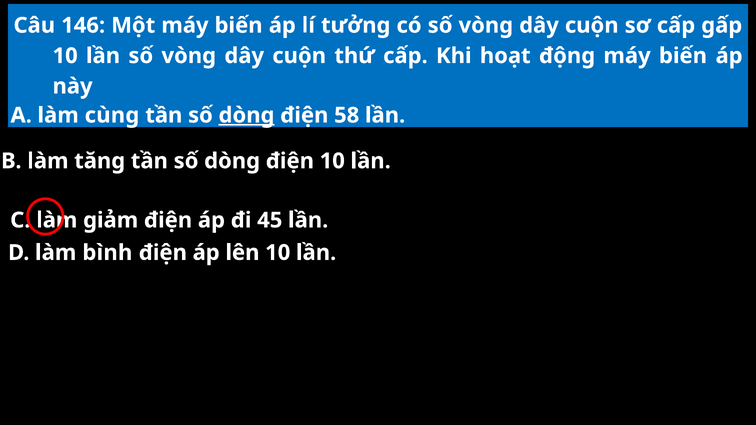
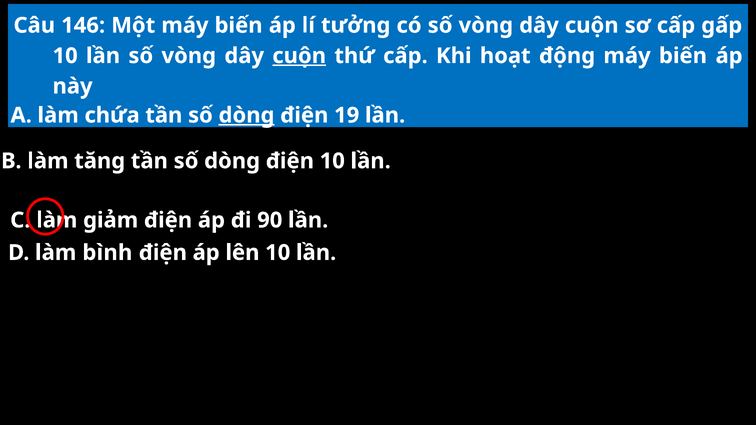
cuộn underline: none -> present (299, 56)
cùng: cùng -> chứa (112, 115)
58: 58 -> 19 (347, 115)
45: 45 -> 90 (270, 220)
